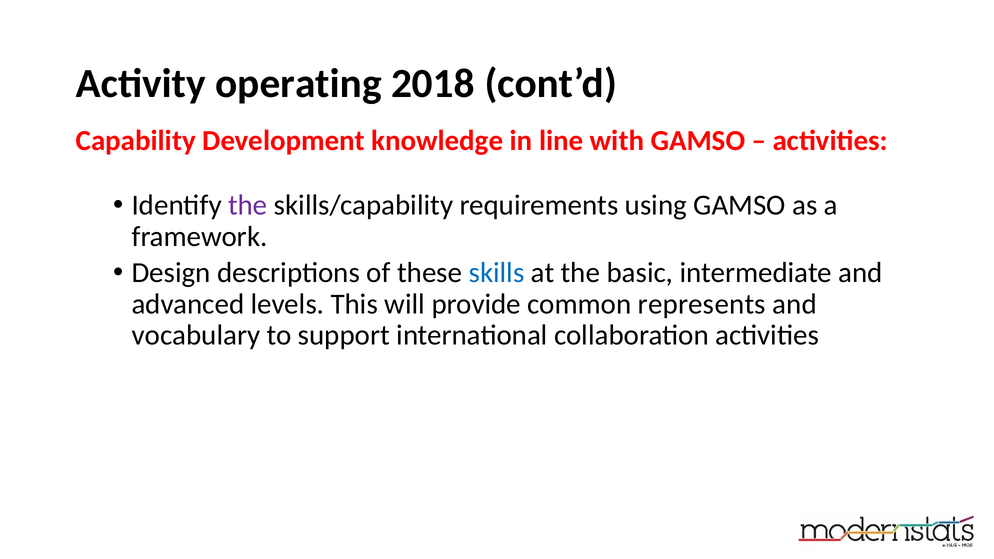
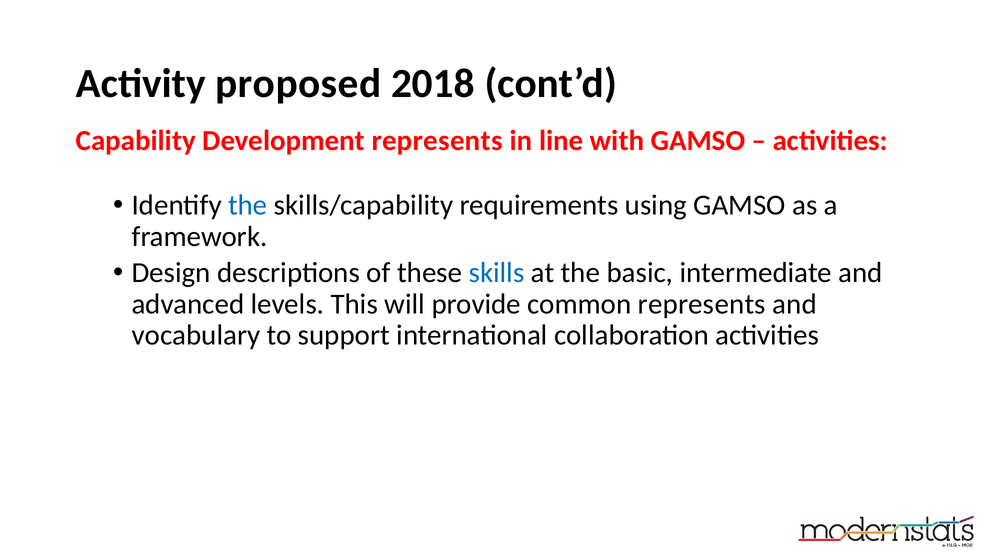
operating: operating -> proposed (298, 84)
Development knowledge: knowledge -> represents (437, 141)
the colour: purple -> blue (248, 205)
